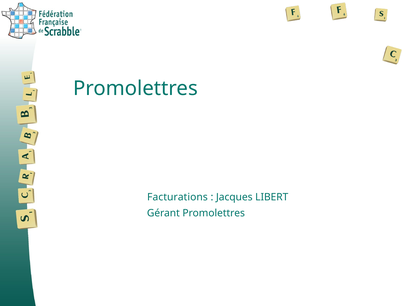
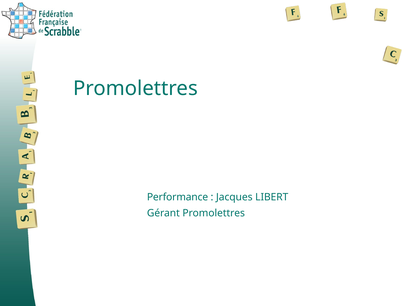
Facturations: Facturations -> Performance (178, 197)
